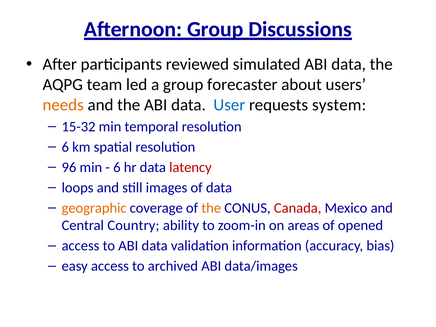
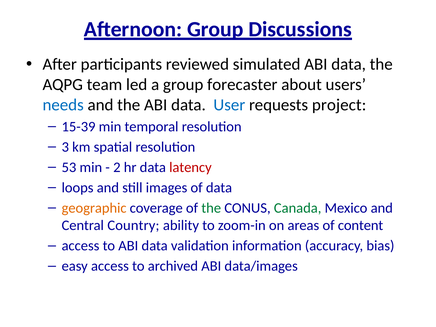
needs colour: orange -> blue (63, 105)
system: system -> project (339, 105)
15-32: 15-32 -> 15-39 (79, 127)
6: 6 -> 3 (65, 147)
96: 96 -> 53 (69, 167)
6: 6 -> 2 (117, 167)
the colour: orange -> green (211, 208)
Canada colour: red -> green (298, 208)
opened: opened -> content (361, 225)
